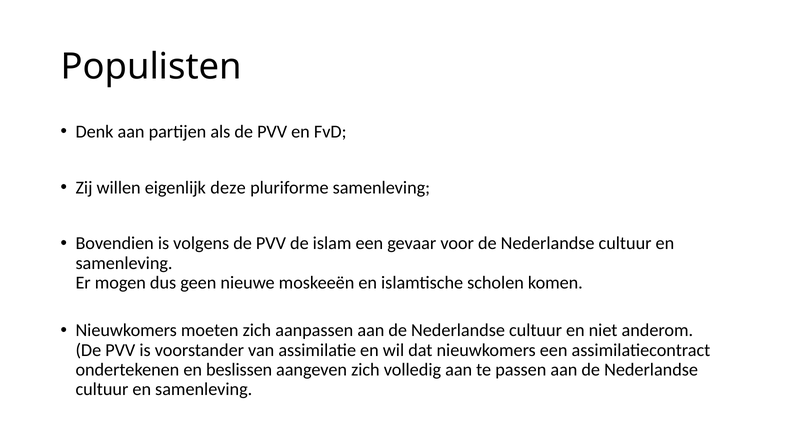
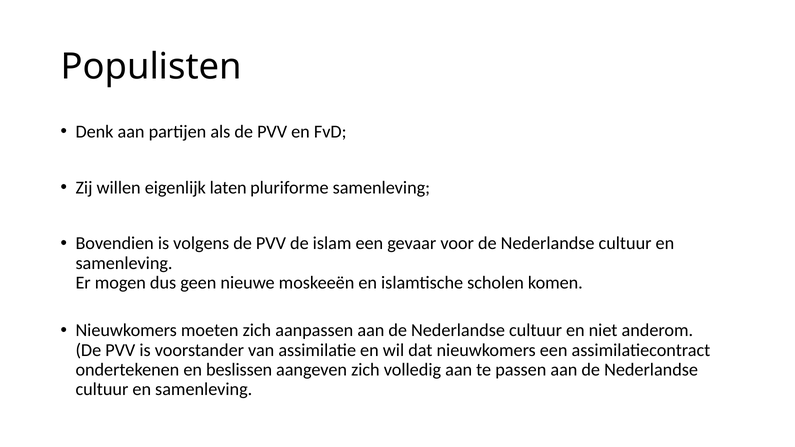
deze: deze -> laten (228, 188)
